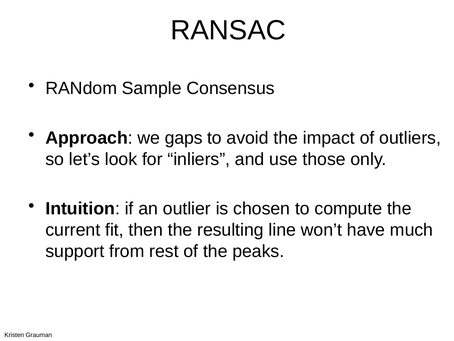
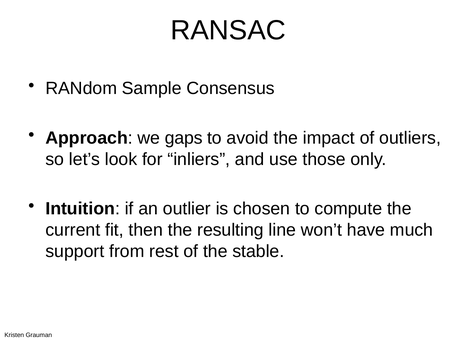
peaks: peaks -> stable (258, 251)
